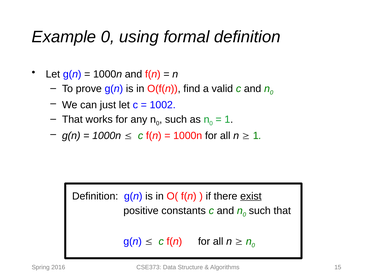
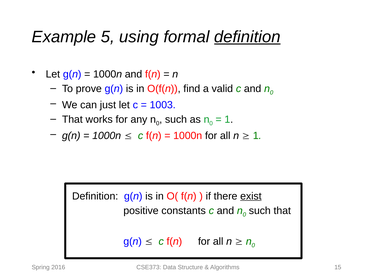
Example 0: 0 -> 5 (108, 37)
definition underline: none -> present (247, 37)
1002: 1002 -> 1003 (163, 105)
